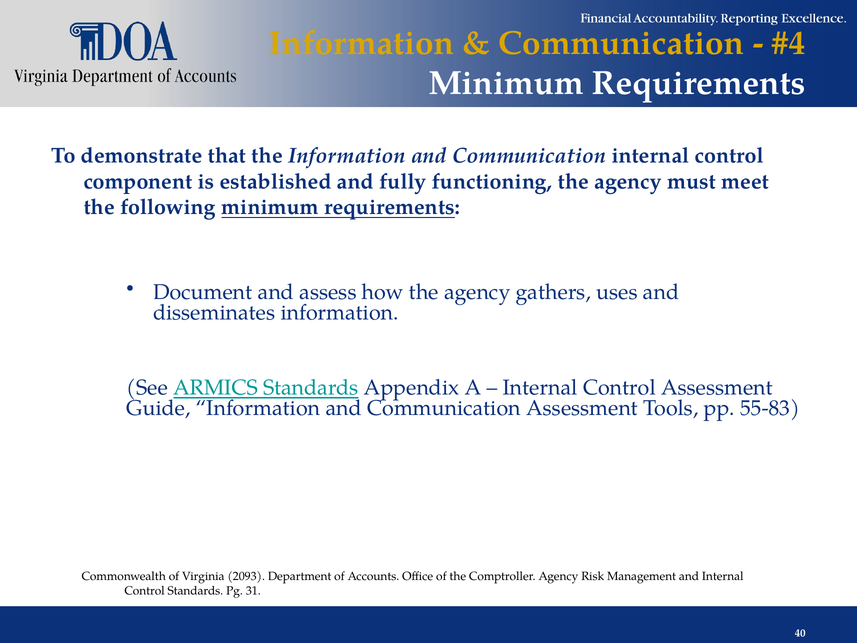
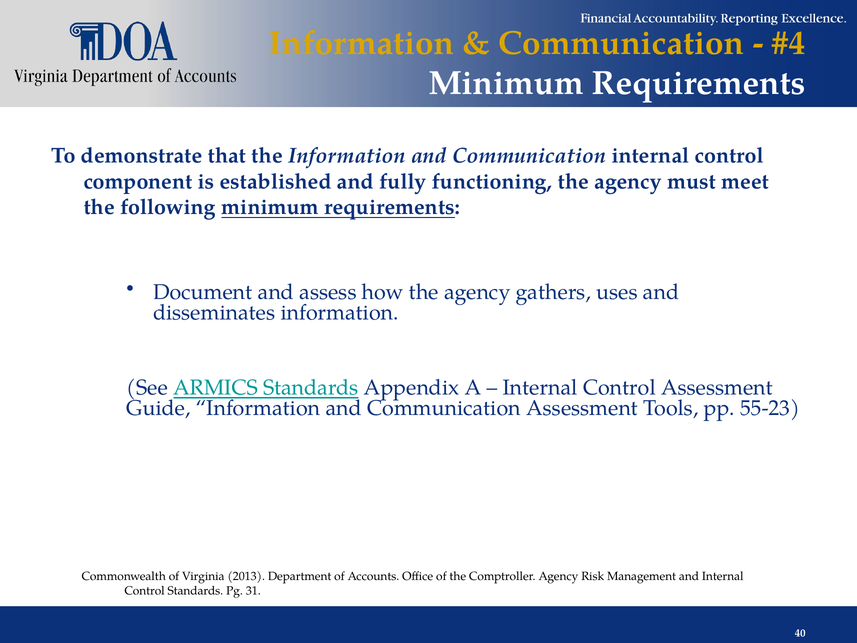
55-83: 55-83 -> 55-23 (770, 408)
2093: 2093 -> 2013 (246, 576)
